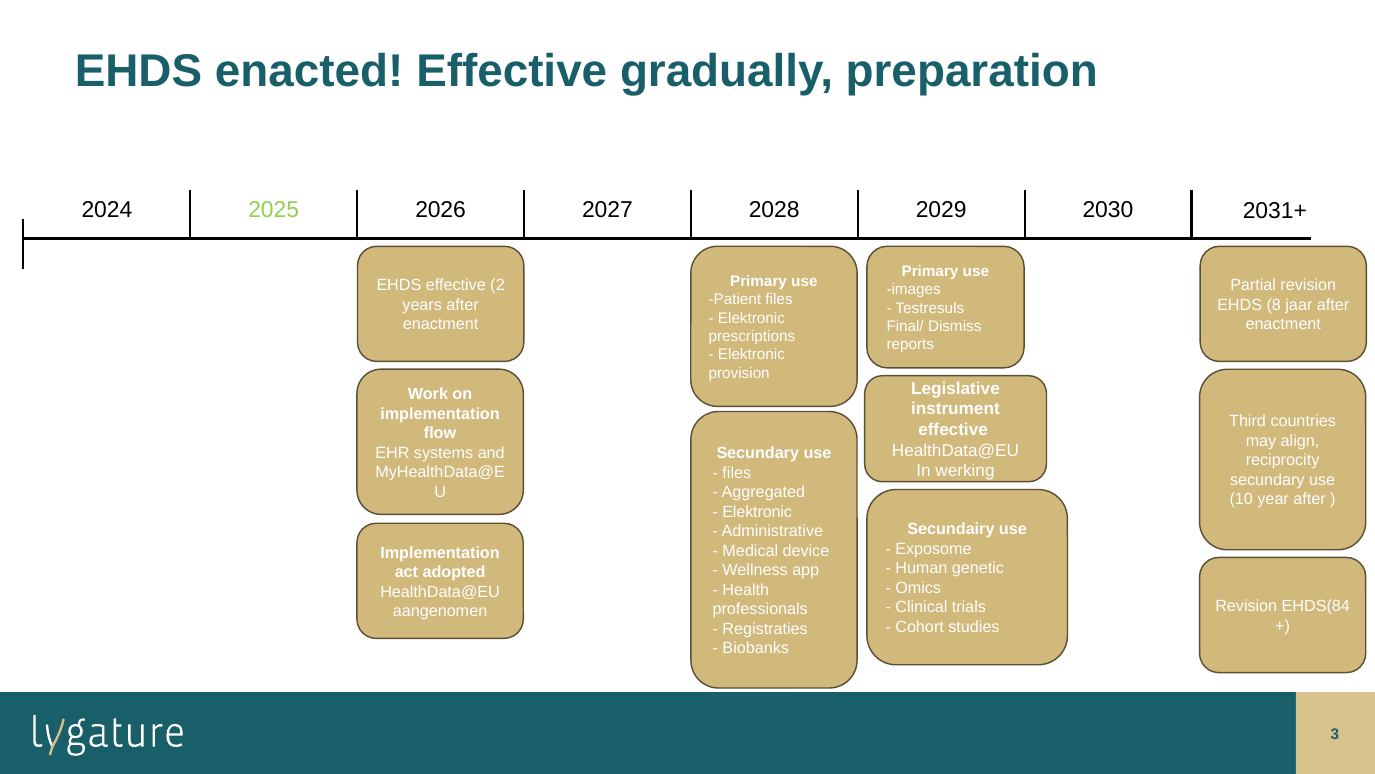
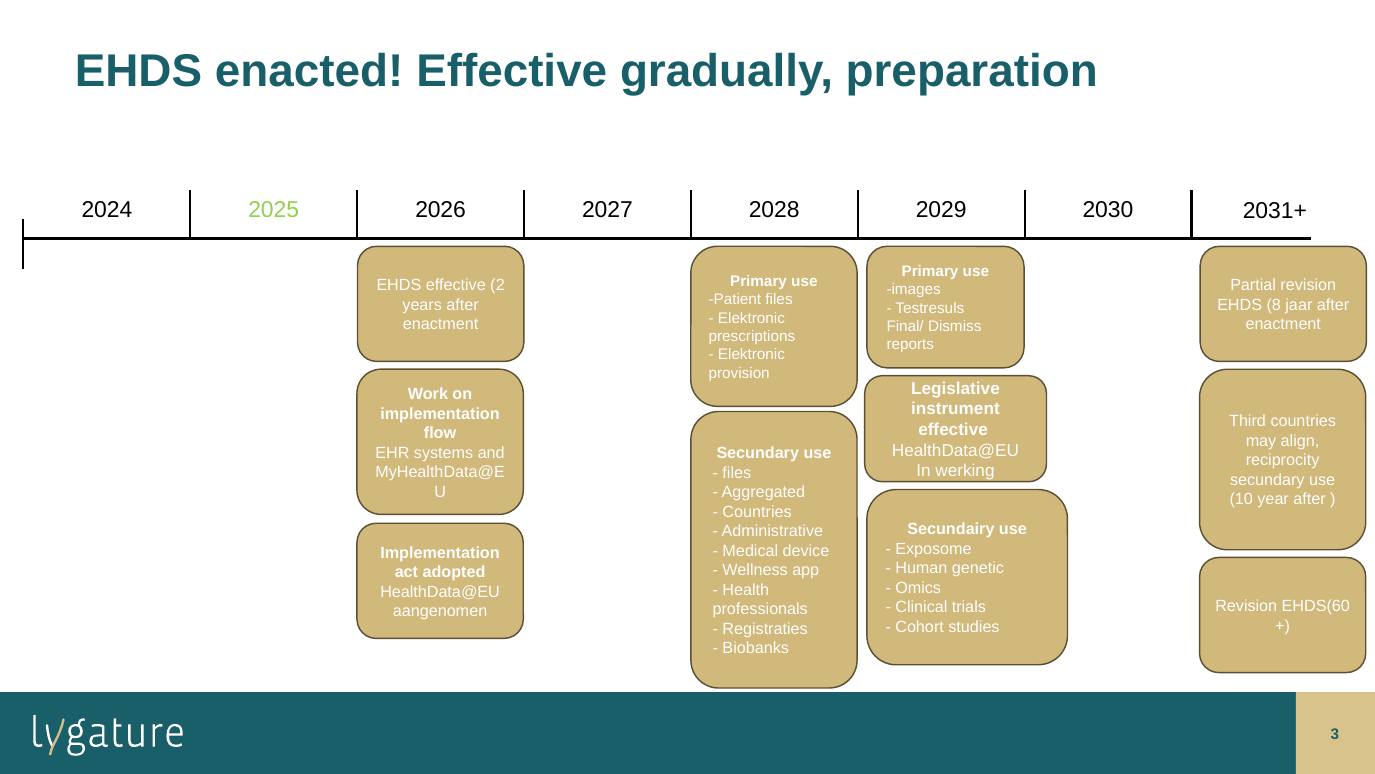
Elektronic: Elektronic -> Countries (757, 511)
EHDS(84: EHDS(84 -> EHDS(60 (1316, 606)
